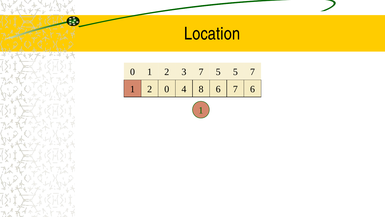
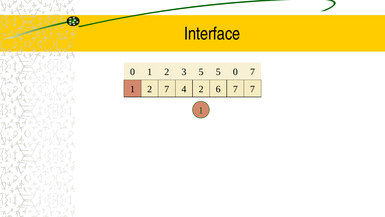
Location: Location -> Interface (212, 34)
3 7: 7 -> 5 (201, 72)
5 5: 5 -> 0 (235, 72)
2 0: 0 -> 7 (167, 89)
4 8: 8 -> 2 (201, 89)
7 6: 6 -> 7 (252, 89)
